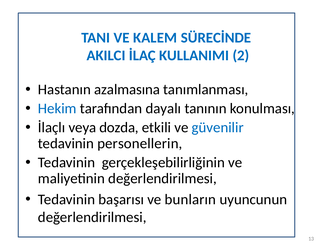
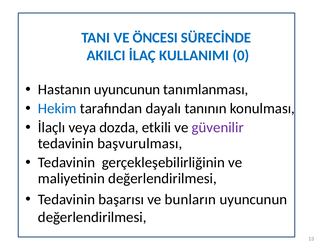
KALEM: KALEM -> ÖNCESI (155, 38)
2: 2 -> 0 (241, 56)
Hastanın azalmasına: azalmasına -> uyuncunun (127, 90)
güvenilir colour: blue -> purple (218, 128)
personellerin: personellerin -> başvurulması (140, 144)
